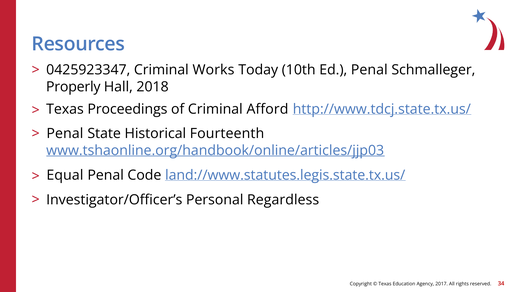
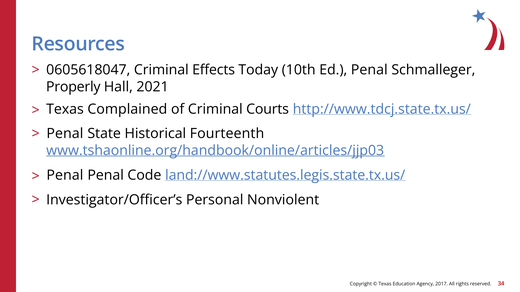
0425923347: 0425923347 -> 0605618047 (88, 70)
Works: Works -> Effects (214, 70)
2018: 2018 -> 2021 (153, 87)
Proceedings: Proceedings -> Complained (127, 109)
Afford: Afford -> Courts (268, 109)
Equal: Equal -> Penal (65, 175)
Regardless: Regardless -> Nonviolent (283, 200)
